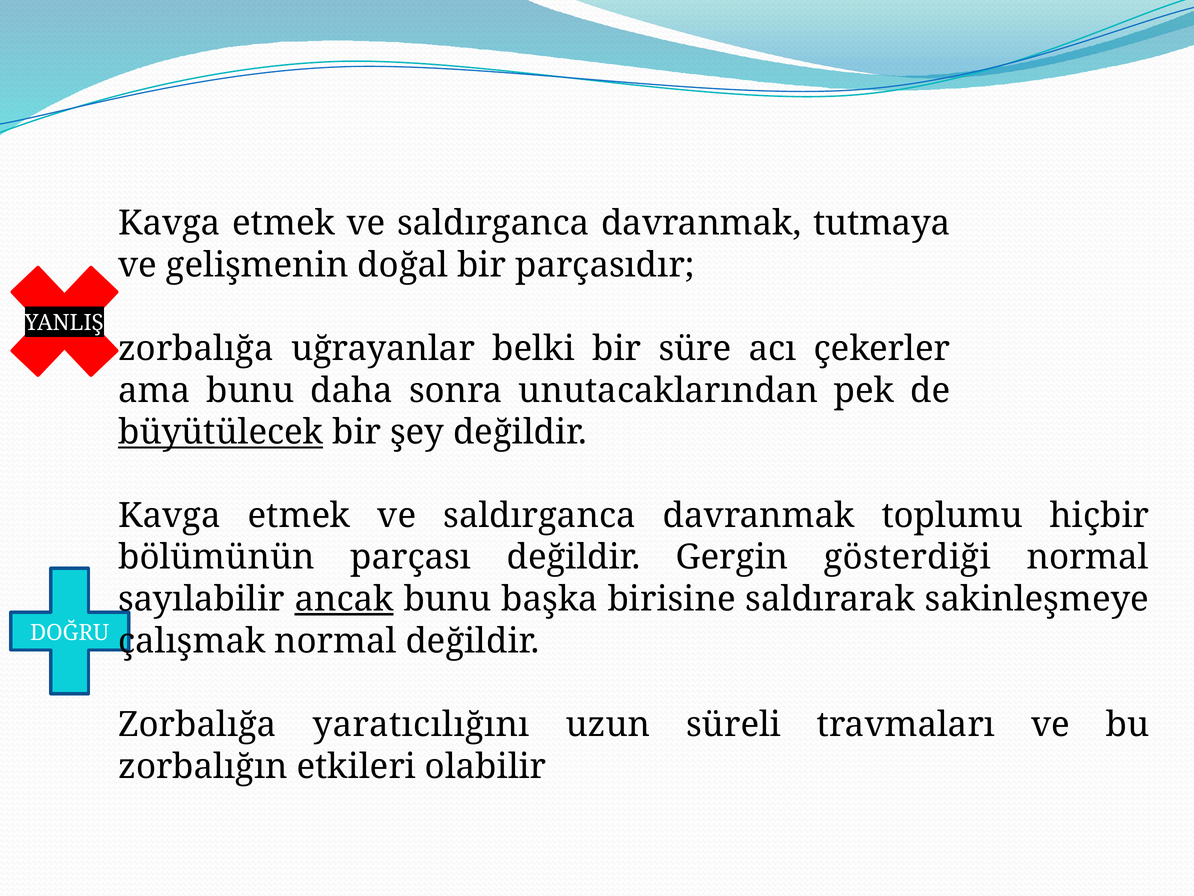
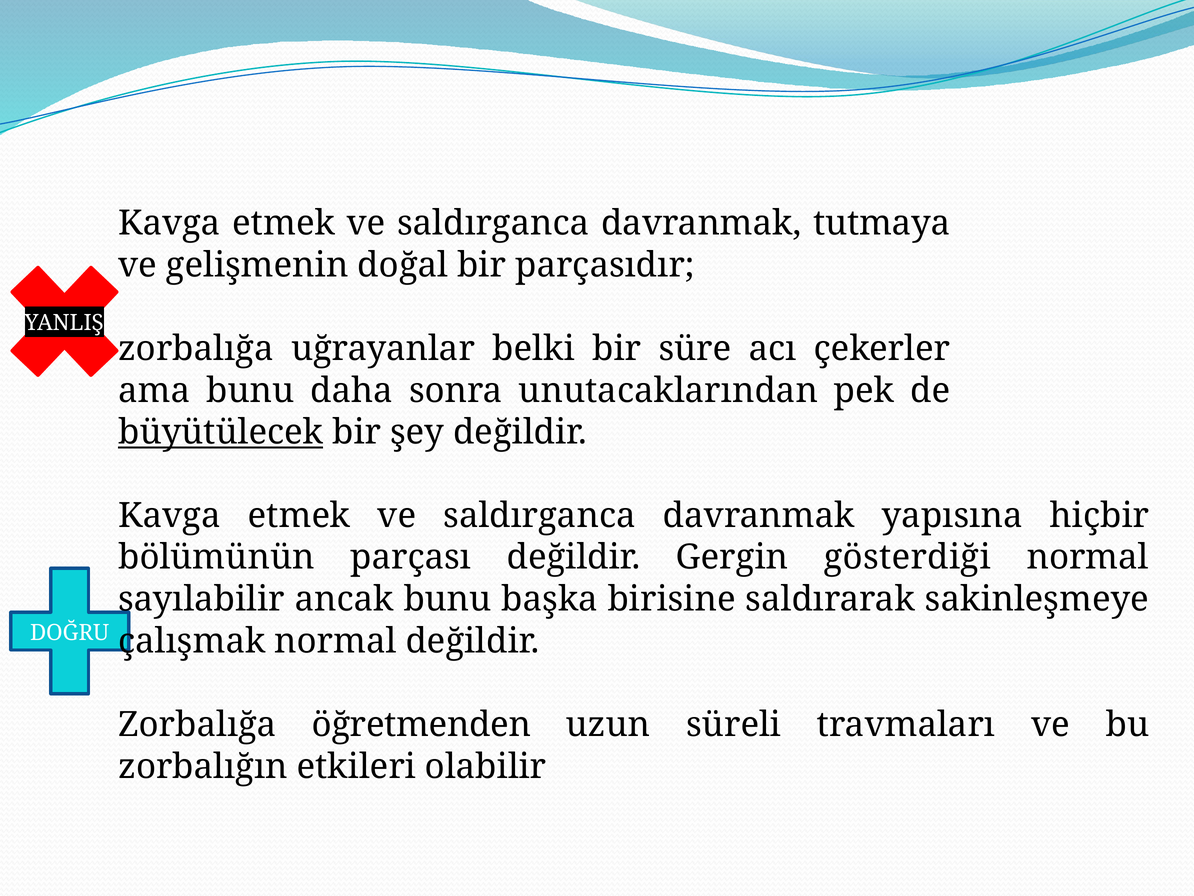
toplumu: toplumu -> yapısına (952, 515)
ancak underline: present -> none (344, 599)
yaratıcılığını: yaratıcılığını -> öğretmenden (421, 724)
